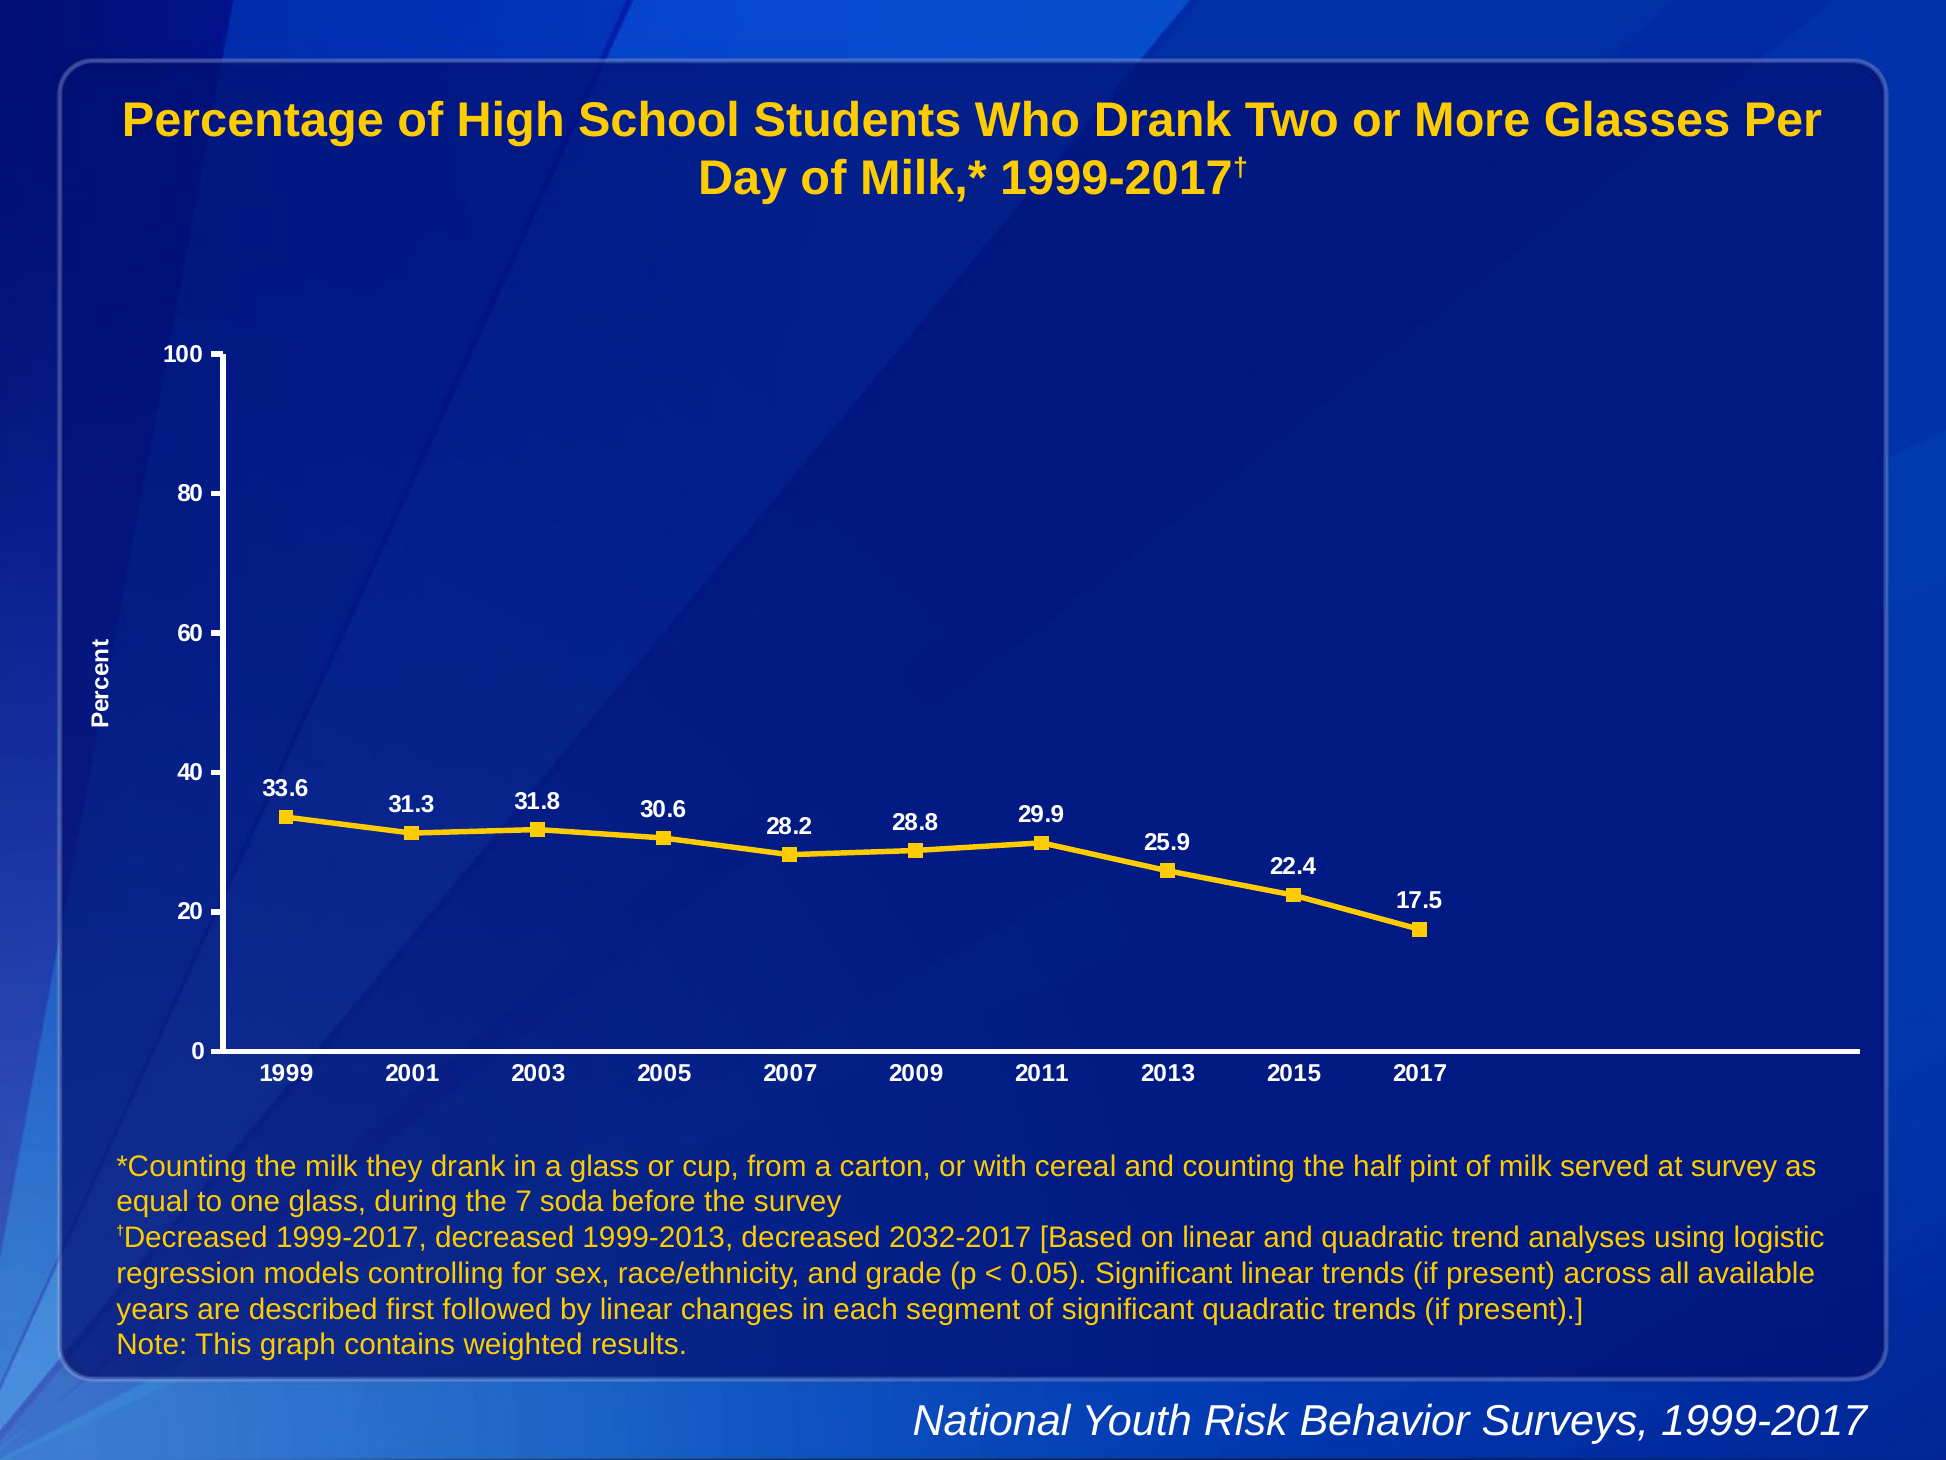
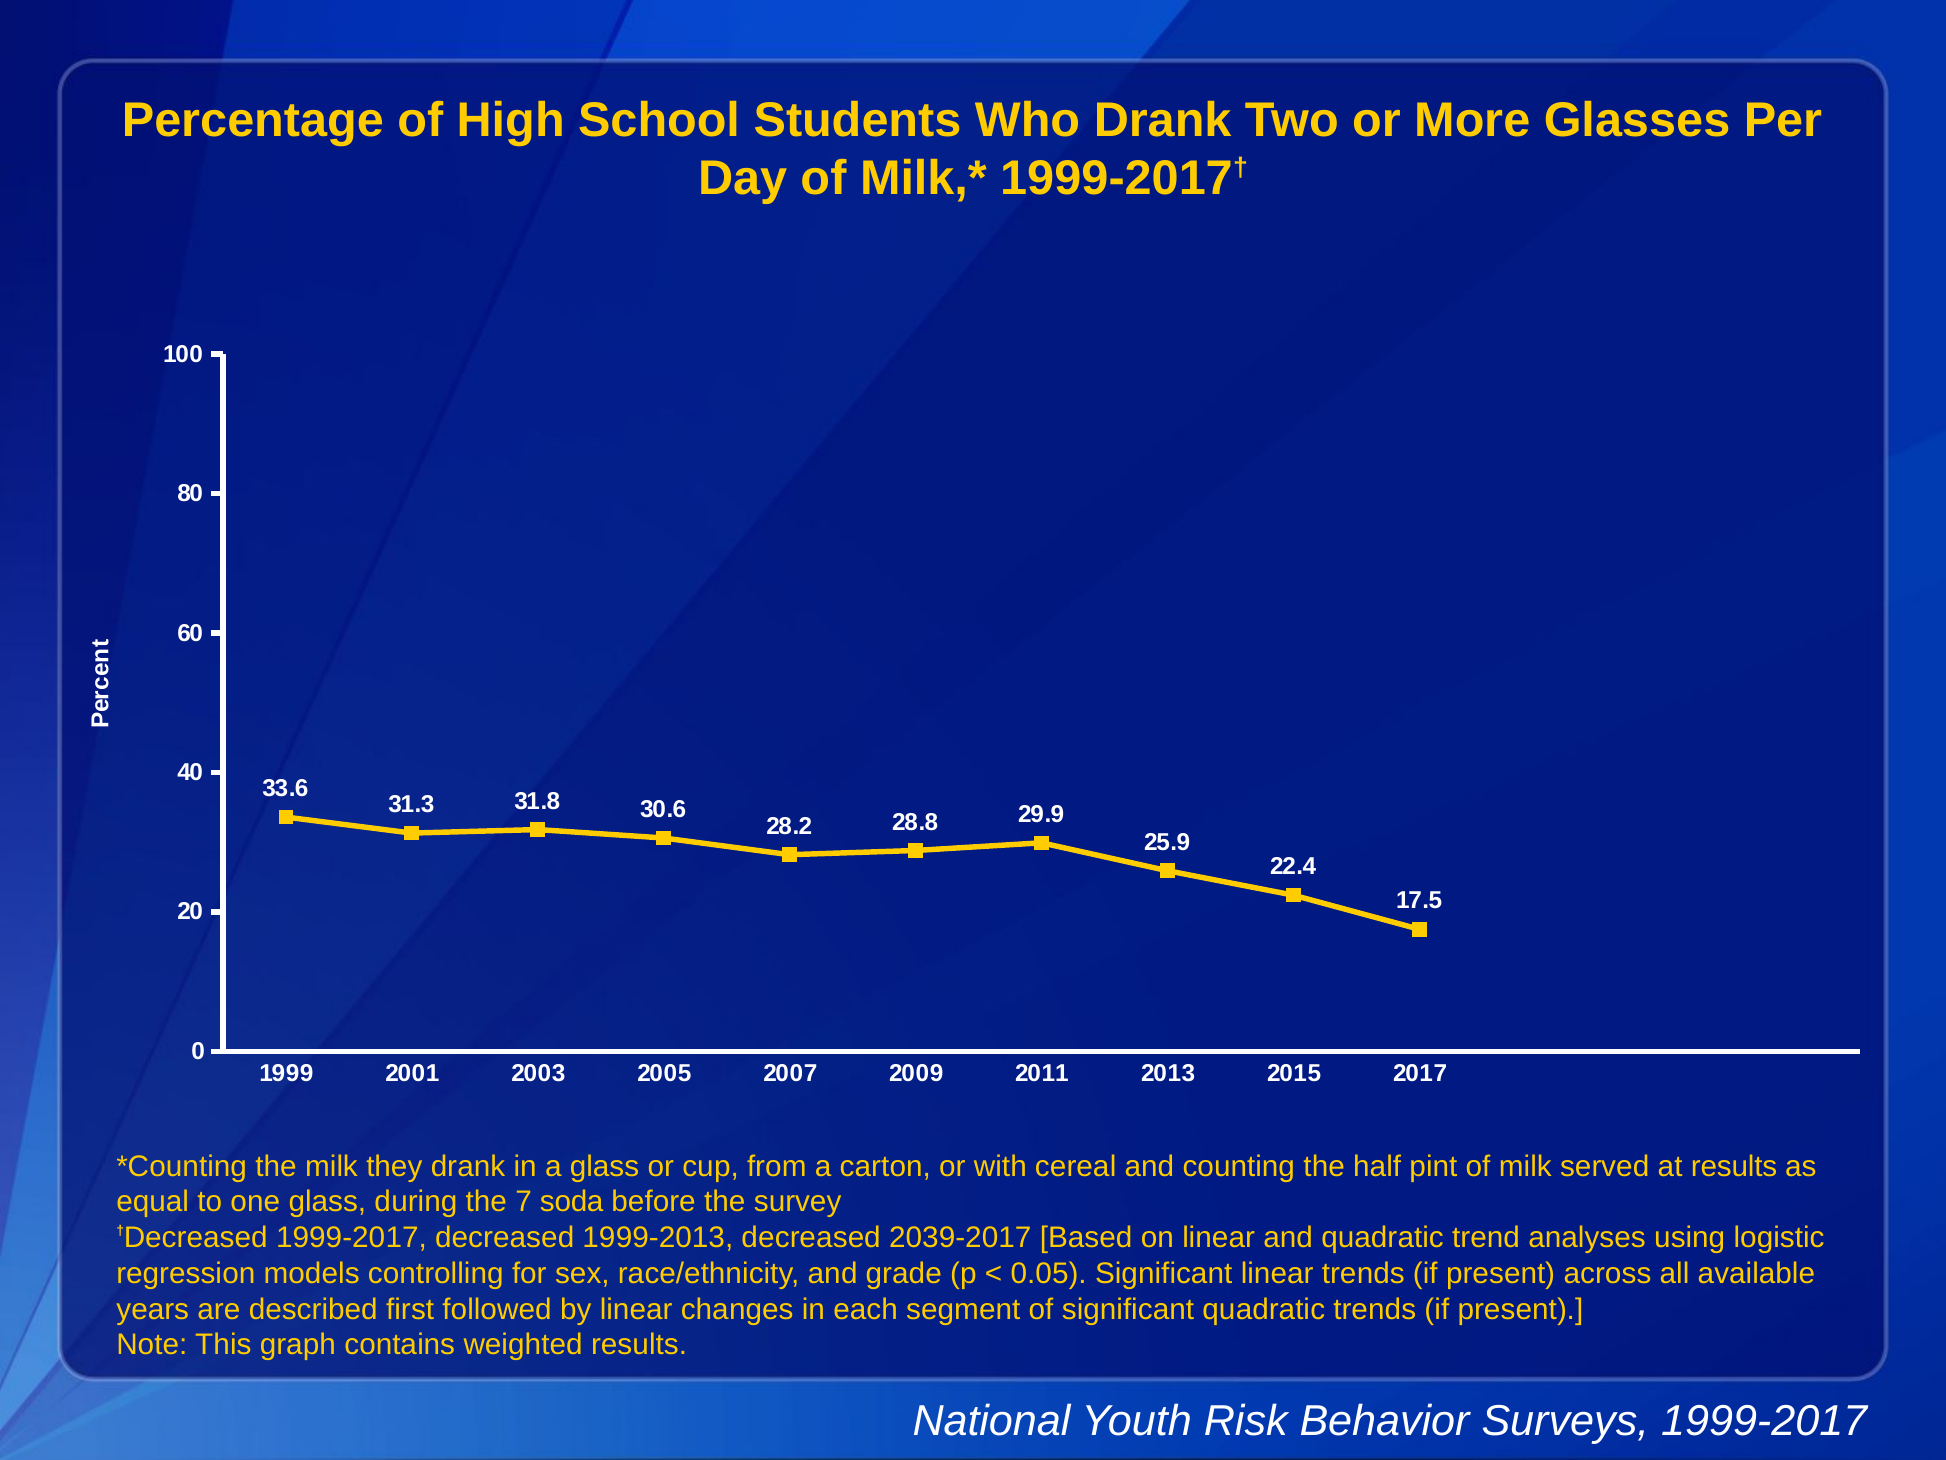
at survey: survey -> results (1734, 1166)
2032-2017: 2032-2017 -> 2039-2017 (960, 1237)
